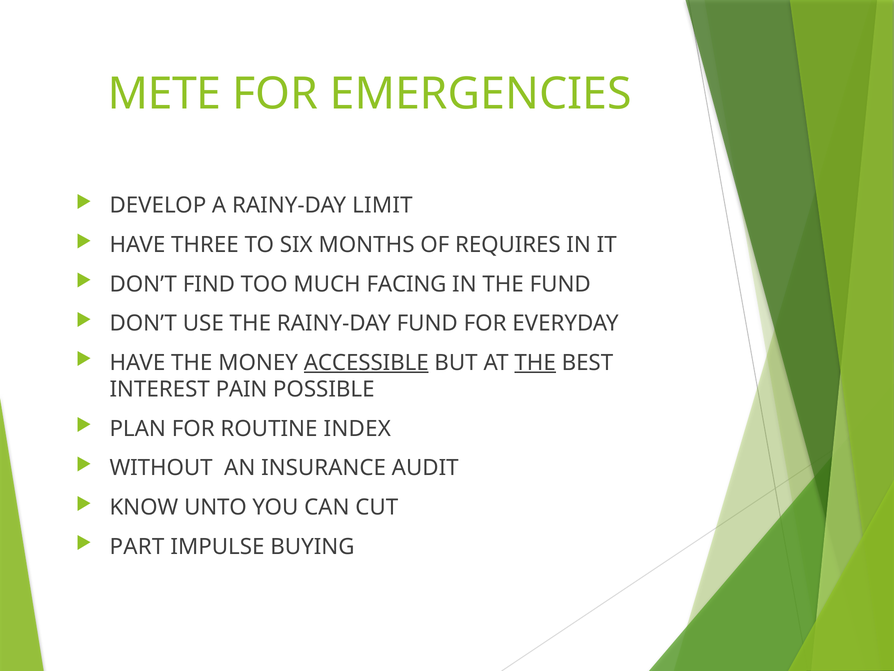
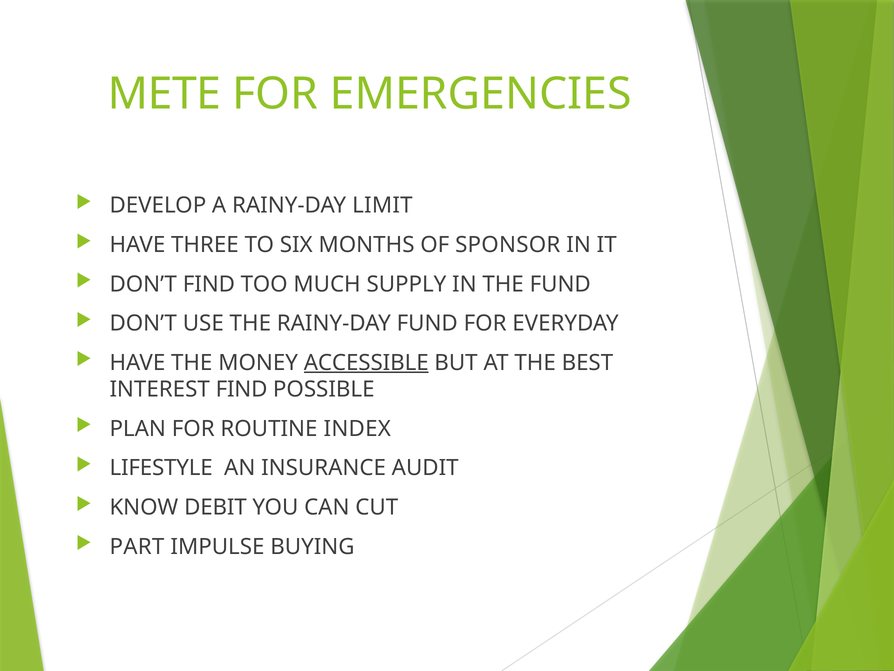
REQUIRES: REQUIRES -> SPONSOR (508, 245)
FACING: FACING -> SUPPLY (406, 284)
THE underline: present -> none (535, 362)
INTEREST PAIN: PAIN -> FIND (242, 389)
WITHOUT: WITHOUT -> LIFESTYLE (161, 468)
UNTO: UNTO -> DEBIT (215, 507)
